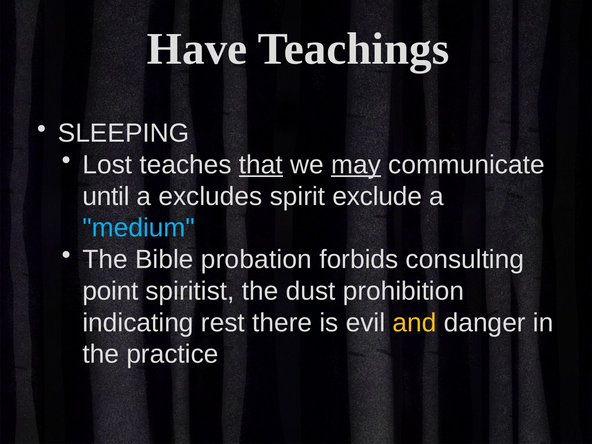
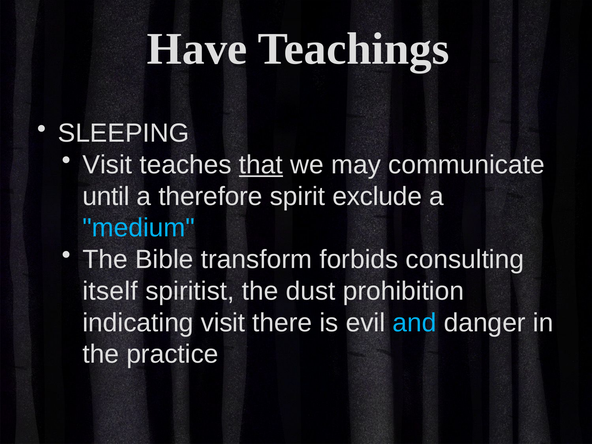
Lost: Lost -> Visit (107, 165)
may underline: present -> none (356, 165)
excludes: excludes -> therefore (211, 196)
probation: probation -> transform (256, 260)
point: point -> itself (110, 291)
indicating rest: rest -> visit (223, 323)
and colour: yellow -> light blue (414, 323)
